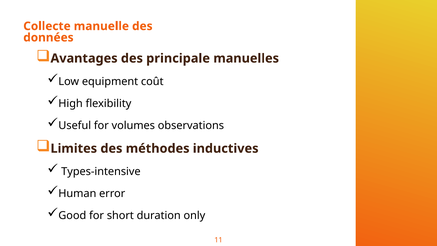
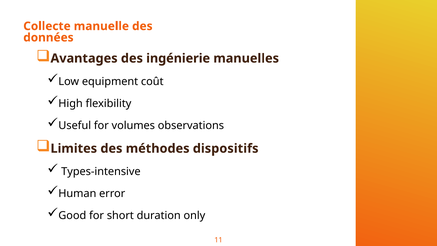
principale: principale -> ingénierie (178, 58)
inductives: inductives -> dispositifs (226, 148)
